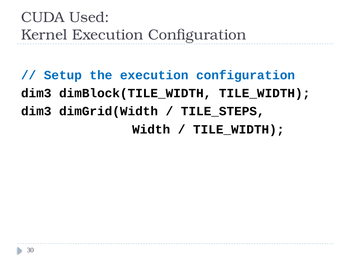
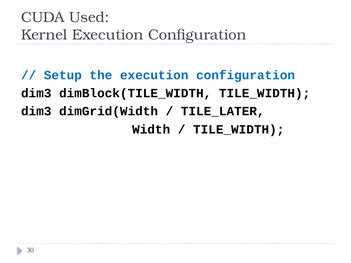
TILE_STEPS: TILE_STEPS -> TILE_LATER (223, 111)
